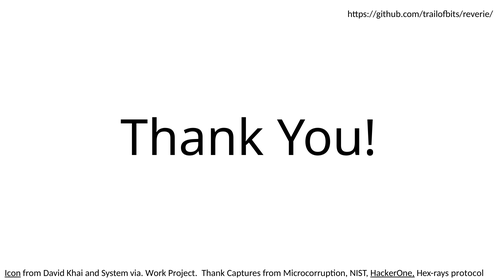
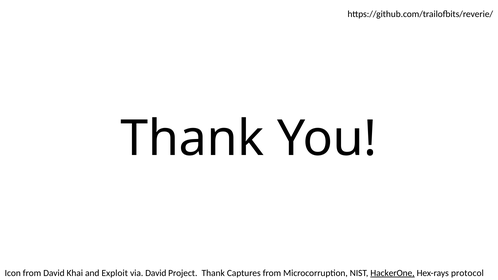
Icon underline: present -> none (13, 273)
System: System -> Exploit (115, 273)
via Work: Work -> David (156, 273)
